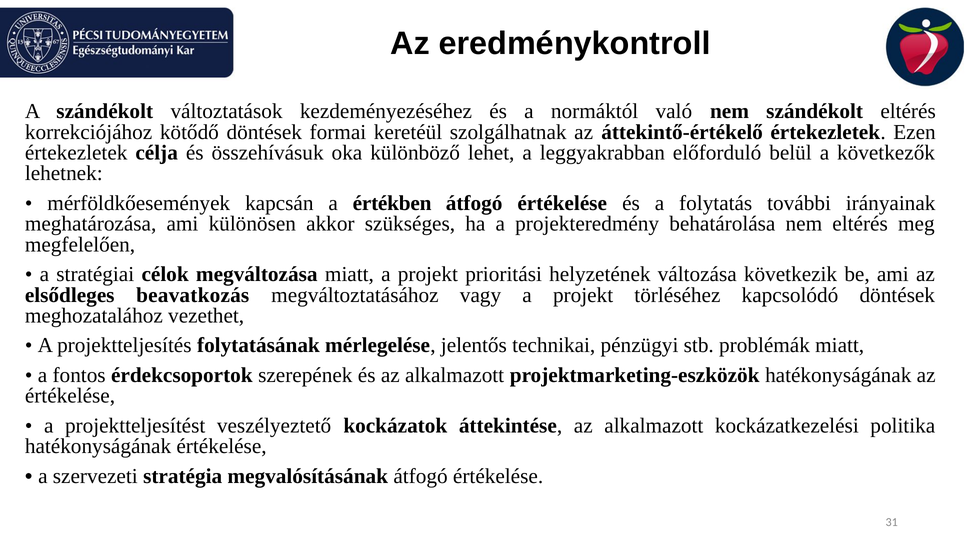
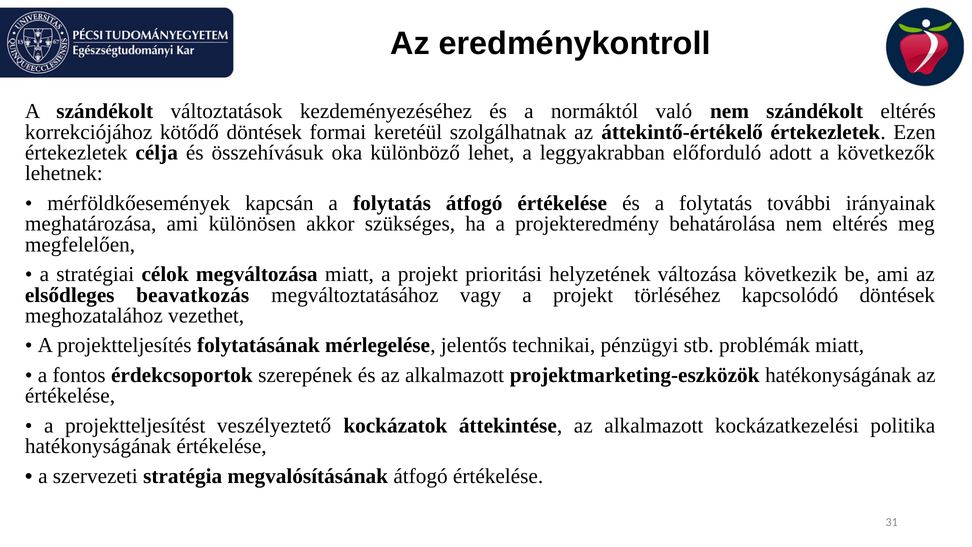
belül: belül -> adott (791, 153)
kapcsán a értékben: értékben -> folytatás (392, 203)
